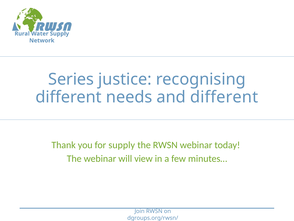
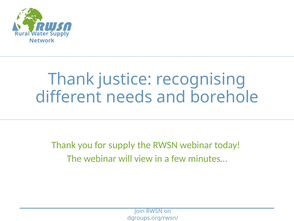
Series: Series -> Thank (71, 79)
and different: different -> borehole (224, 97)
